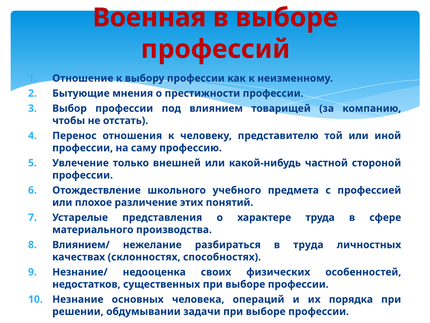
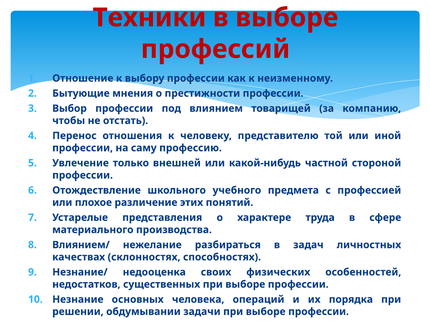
Военная: Военная -> Техники (149, 18)
в труда: труда -> задач (308, 244)
